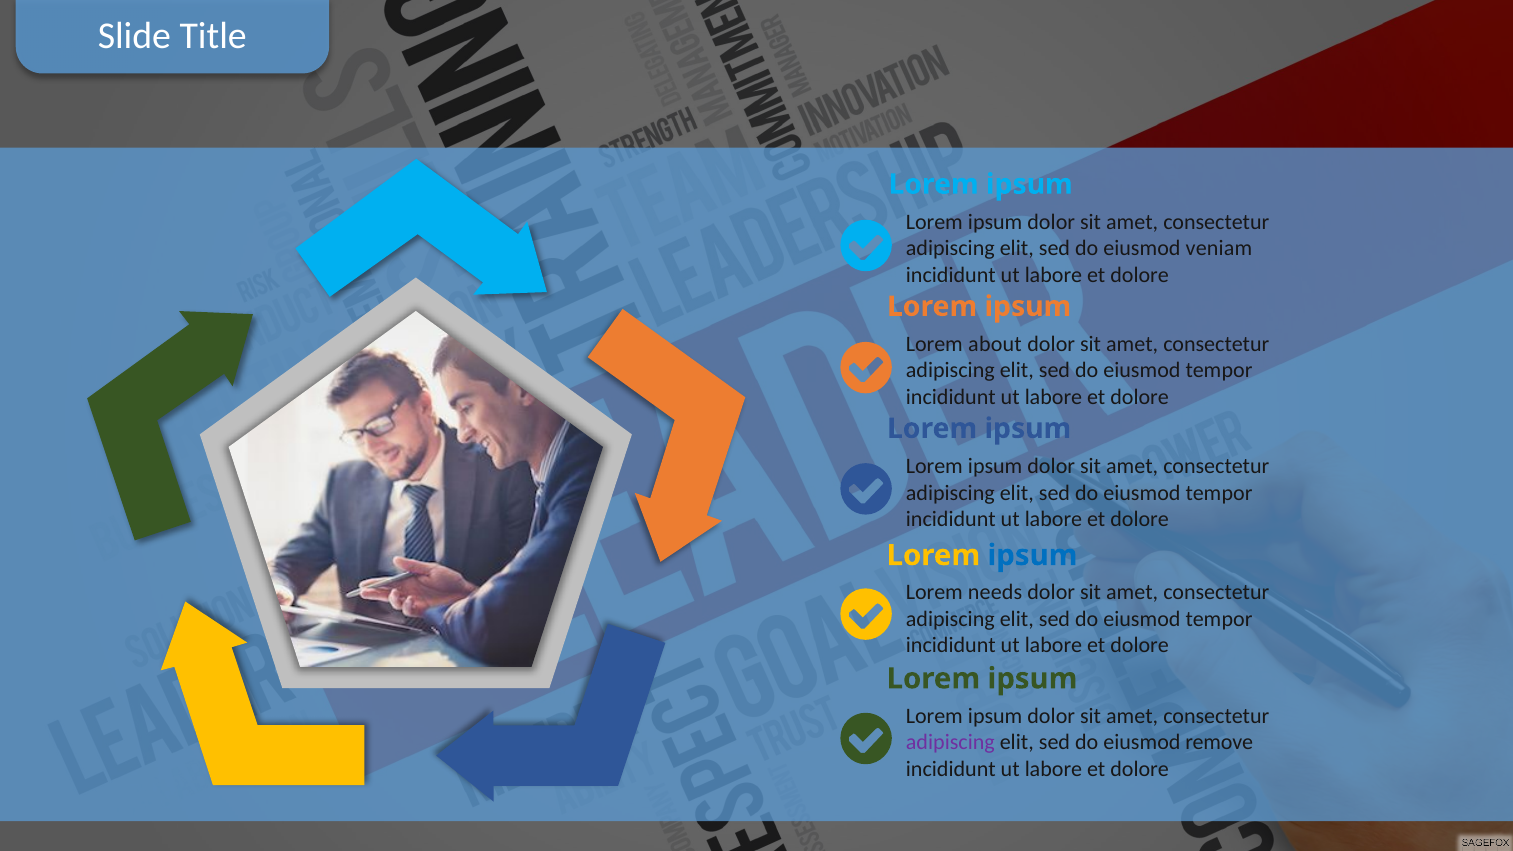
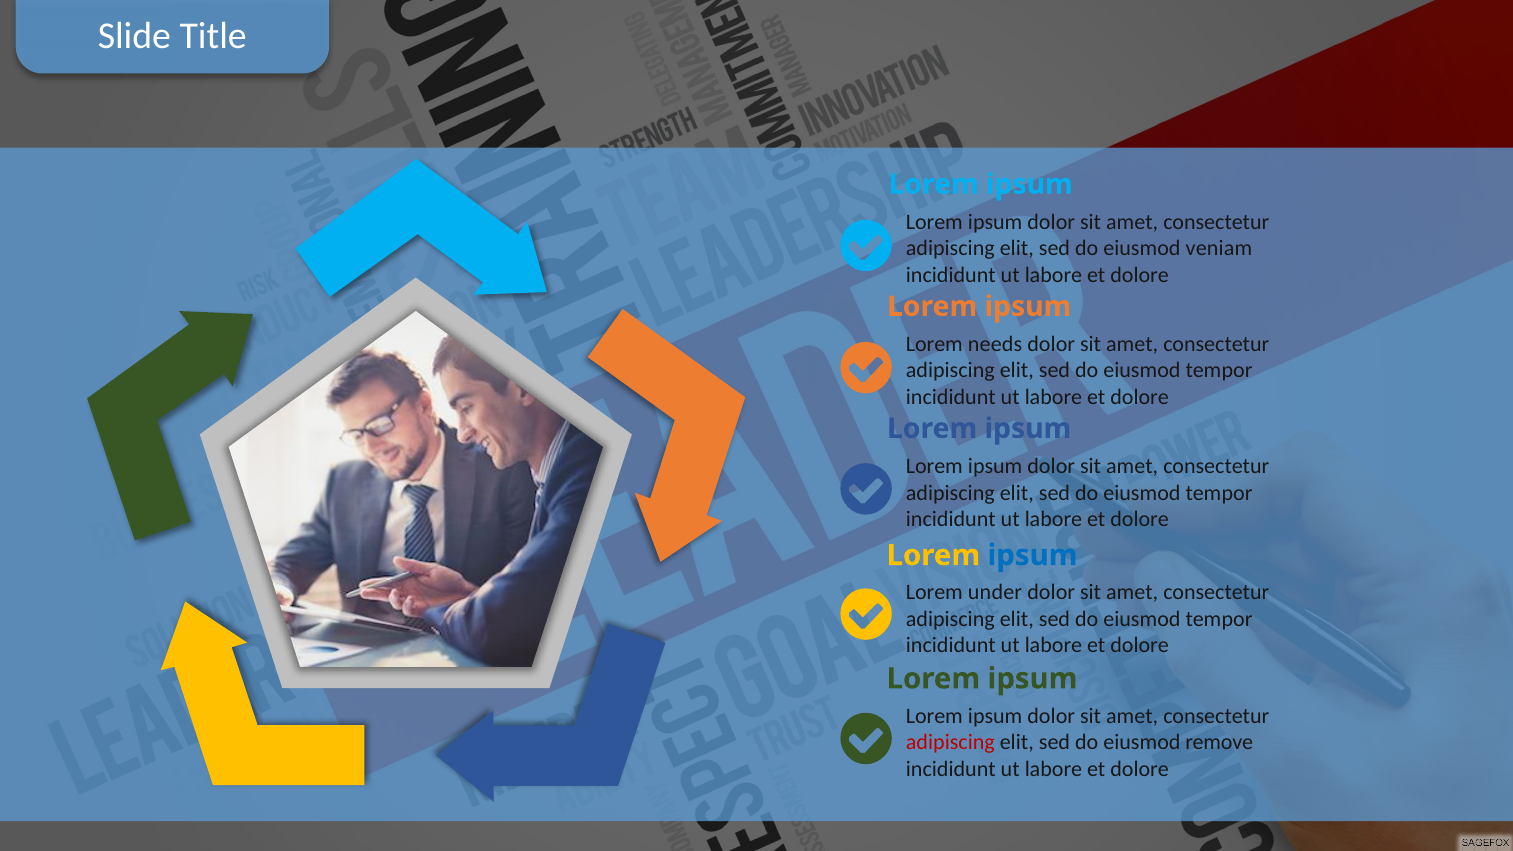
about: about -> needs (995, 344)
needs: needs -> under (995, 592)
adipiscing colour: purple -> red (950, 742)
